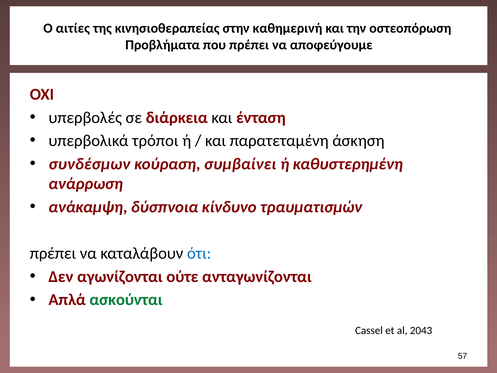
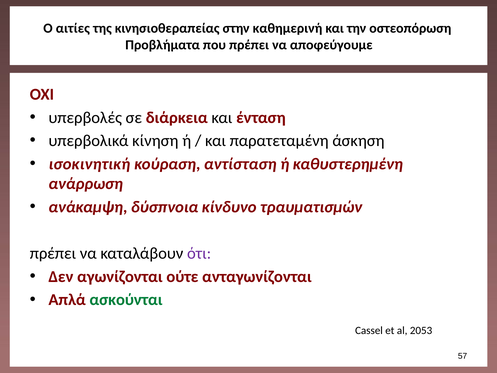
τρόποι: τρόποι -> κίνηση (155, 141)
συνδέσμων: συνδέσμων -> ισοκινητική (89, 164)
συμβαίνει: συμβαίνει -> αντίσταση (240, 164)
ότι colour: blue -> purple (199, 253)
2043: 2043 -> 2053 (421, 330)
